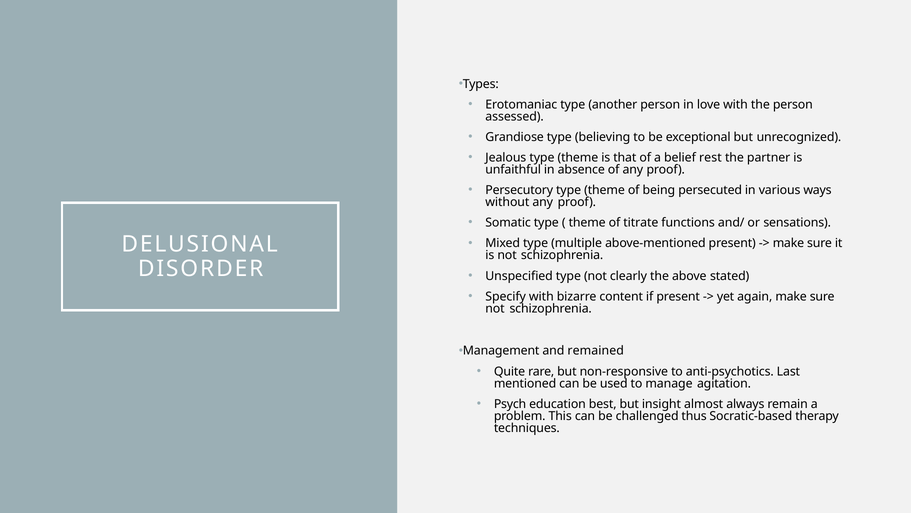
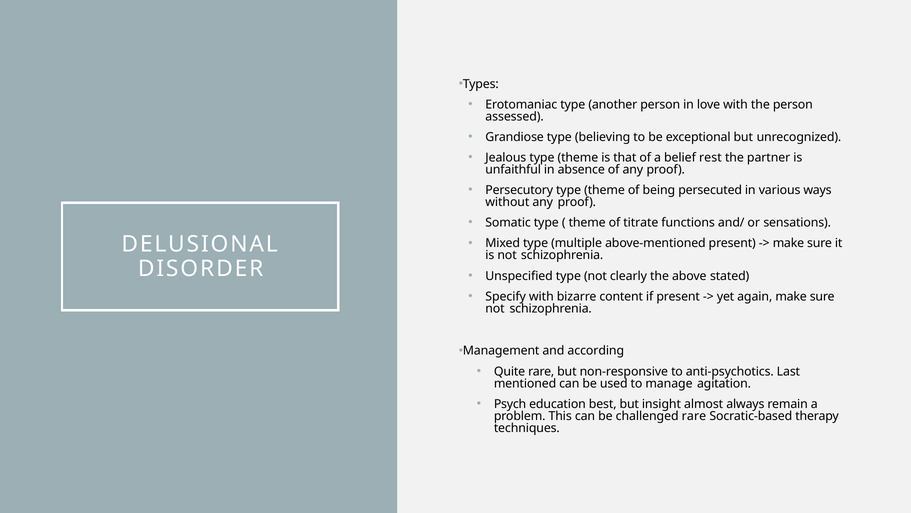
remained: remained -> according (596, 351)
challenged thus: thus -> rare (694, 416)
